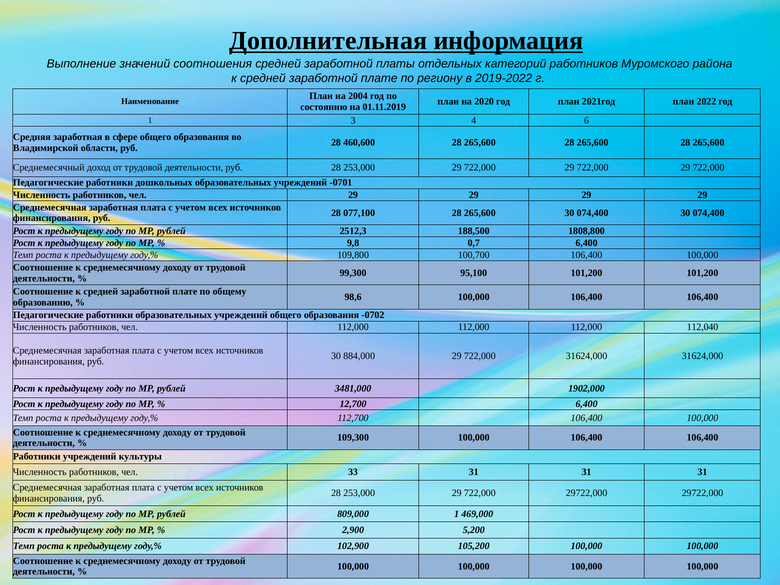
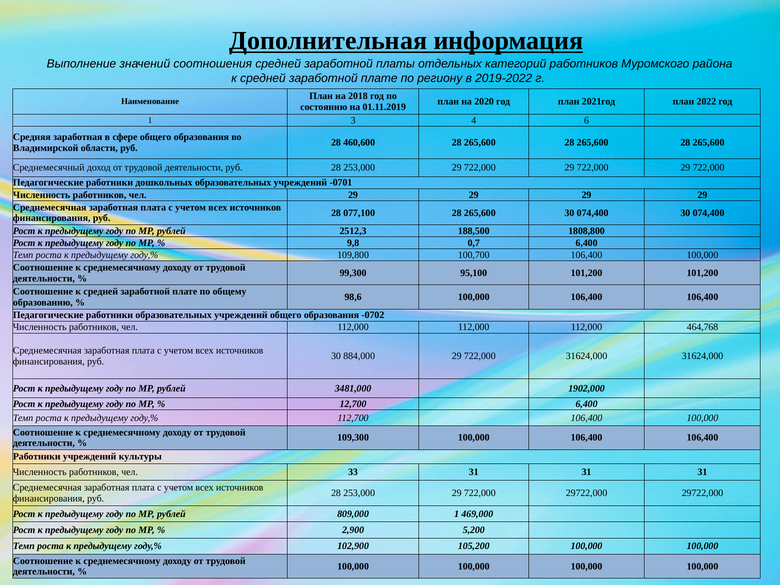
2004: 2004 -> 2018 (358, 96)
112,040: 112,040 -> 464,768 (703, 327)
